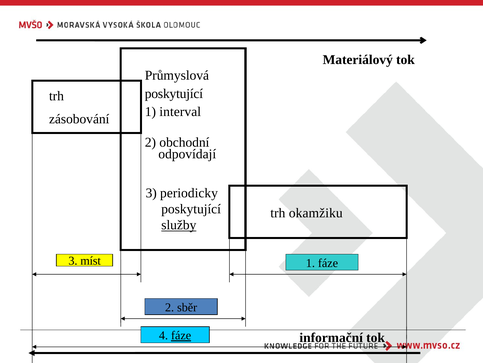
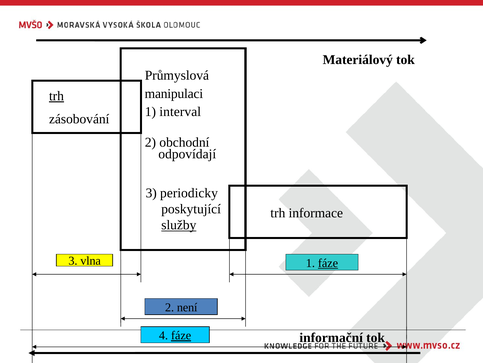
poskytující: poskytující -> manipulaci (174, 93)
trh underline: none -> present (56, 96)
okamžiku: okamžiku -> informace (316, 213)
míst: míst -> vlna (91, 260)
fáze underline: none -> present (328, 262)
sběr: sběr -> není (187, 307)
